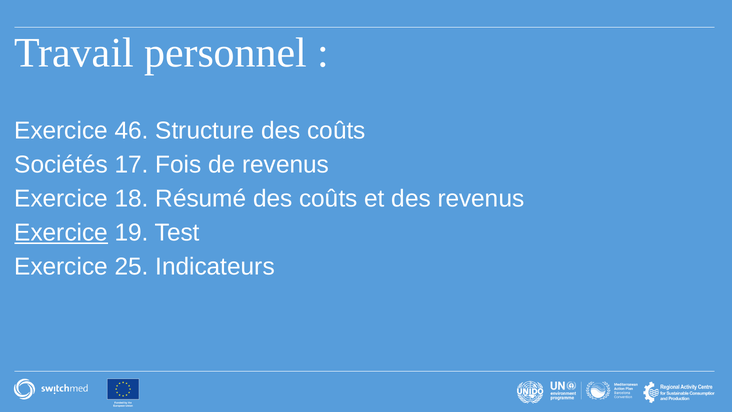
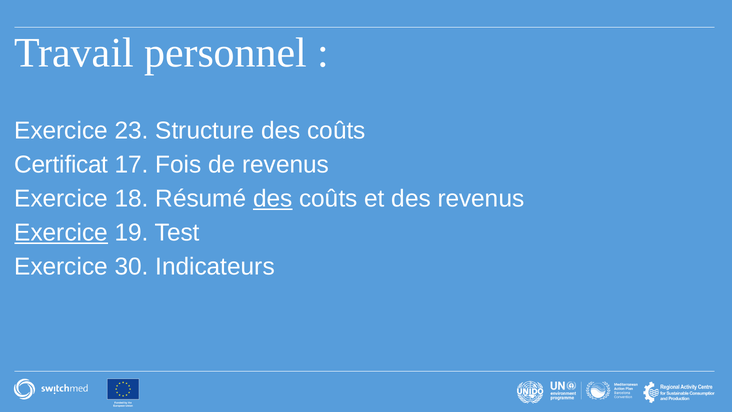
46: 46 -> 23 (132, 131)
Sociétés: Sociétés -> Certificat (61, 165)
des underline: none -> present (273, 199)
25: 25 -> 30 (132, 267)
